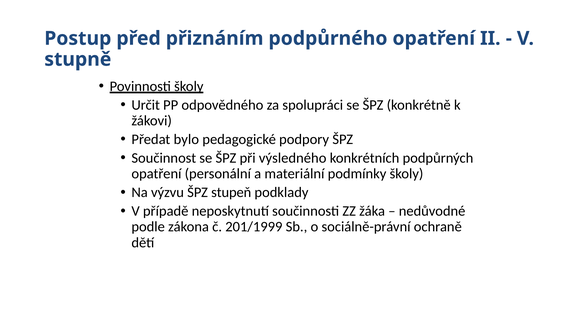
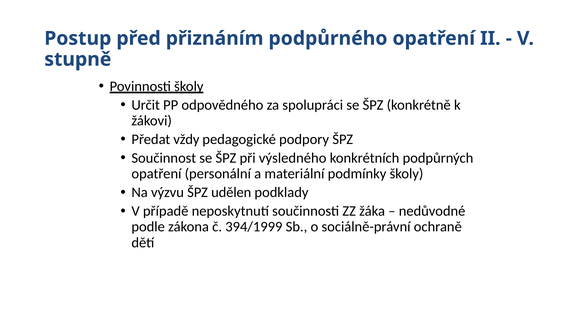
bylo: bylo -> vždy (186, 139)
stupeň: stupeň -> udělen (231, 192)
201/1999: 201/1999 -> 394/1999 (254, 227)
